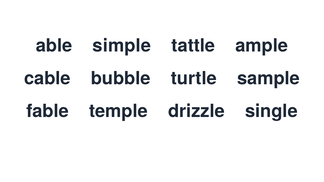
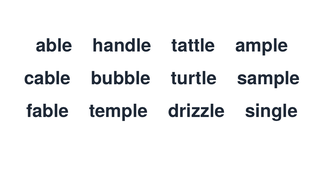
simple: simple -> handle (122, 46)
